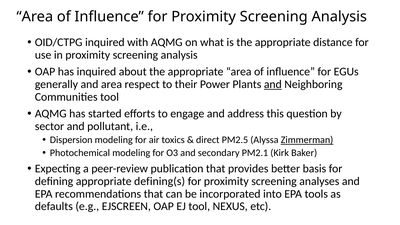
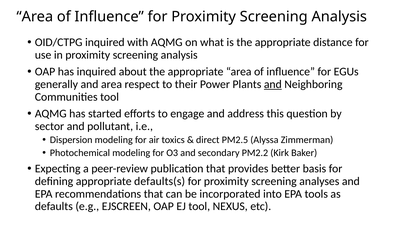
Zimmerman underline: present -> none (307, 140)
PM2.1: PM2.1 -> PM2.2 (255, 153)
defining(s: defining(s -> defaults(s (160, 181)
